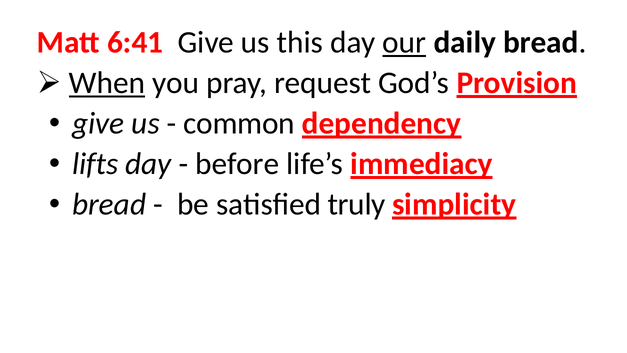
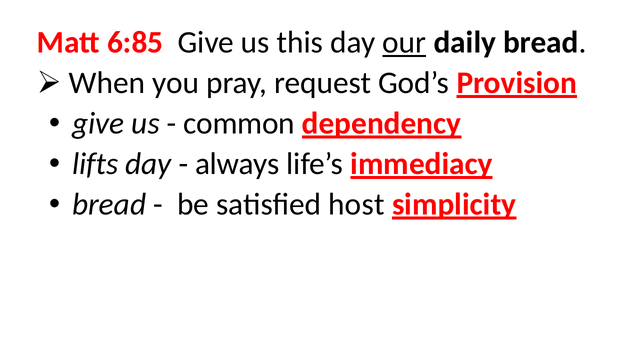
6:41: 6:41 -> 6:85 (135, 43)
When underline: present -> none (107, 83)
before: before -> always (237, 164)
truly: truly -> host (356, 204)
